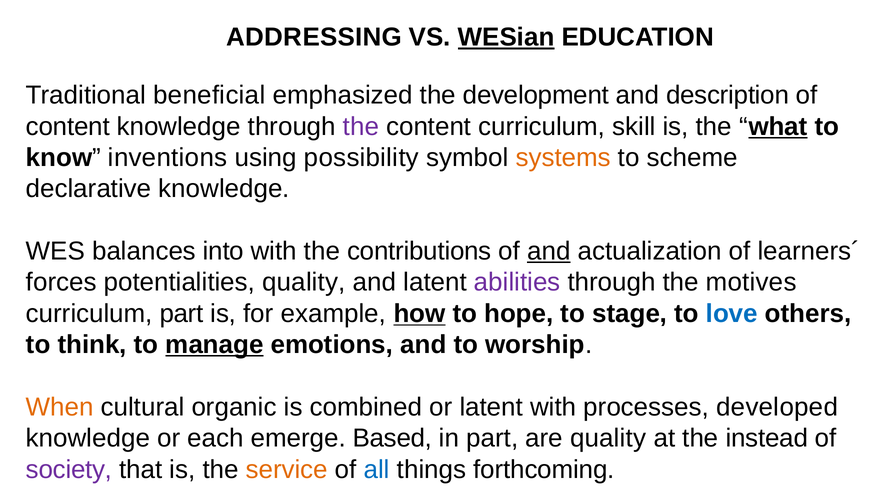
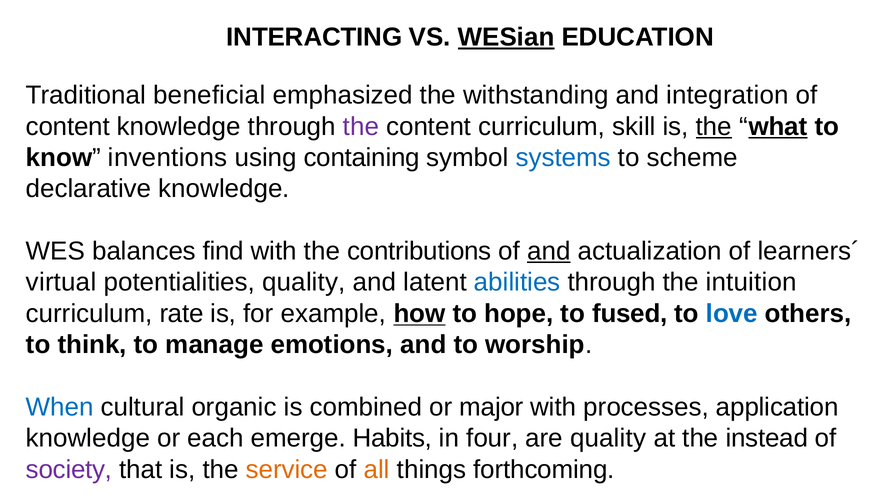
ADDRESSING: ADDRESSING -> INTERACTING (314, 37)
development: development -> withstanding (536, 95)
description: description -> integration (727, 95)
the underline: none -> present (714, 126)
possibility: possibility -> containing (362, 158)
systems colour: orange -> blue (563, 158)
into: into -> find (223, 251)
forces: forces -> virtual (61, 283)
abilities colour: purple -> blue (517, 283)
motives: motives -> intuition (751, 283)
curriculum part: part -> rate (182, 314)
stage: stage -> fused (630, 314)
manage underline: present -> none (215, 345)
When colour: orange -> blue (60, 407)
or latent: latent -> major (491, 407)
developed: developed -> application (777, 407)
Based: Based -> Habits (392, 439)
in part: part -> four (492, 439)
all colour: blue -> orange (377, 470)
